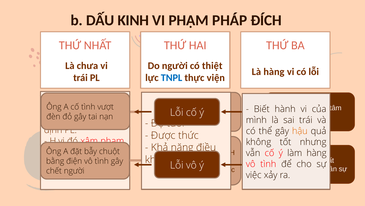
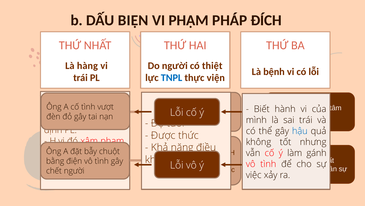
KINH: KINH -> BIỆN (133, 20)
chưa: chưa -> hàng (87, 65)
Là hàng: hàng -> bệnh (274, 72)
hậu colour: orange -> blue (300, 131)
làm hàng: hàng -> gánh (317, 153)
